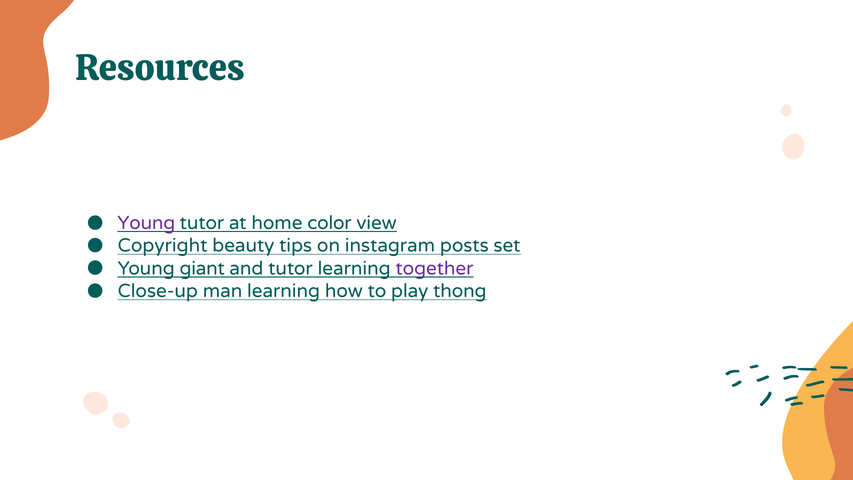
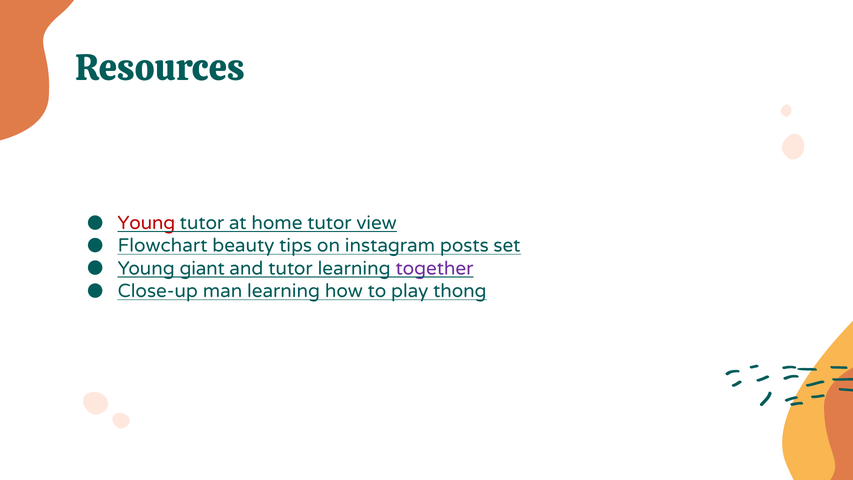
Young colour: purple -> red (146, 223)
home color: color -> tutor (329, 223)
Copyright: Copyright -> Flowchart (163, 246)
